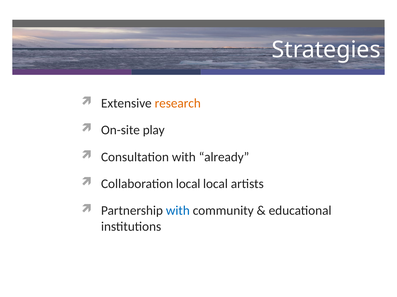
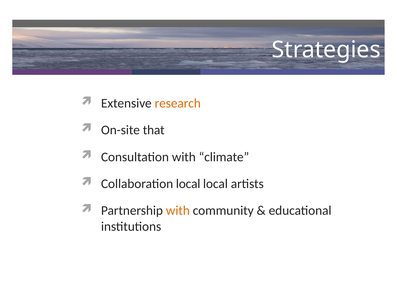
play: play -> that (154, 130)
already: already -> climate (224, 157)
with colour: blue -> orange (178, 211)
